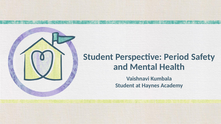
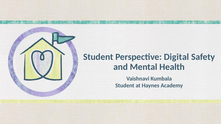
Period: Period -> Digital (176, 57)
